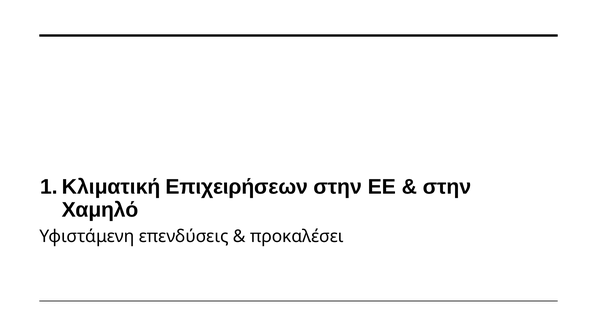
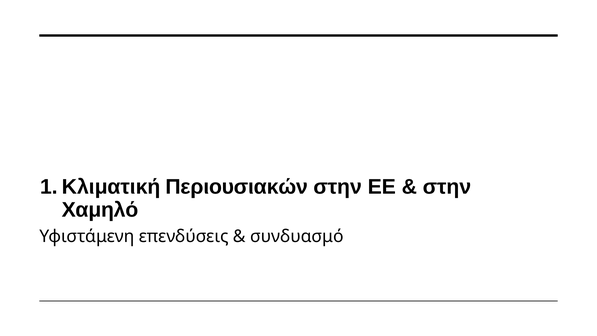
Επιχειρήσεων: Επιχειρήσεων -> Περιουσιακών (237, 187)
προκαλέσει: προκαλέσει -> συνδυασμό (297, 236)
